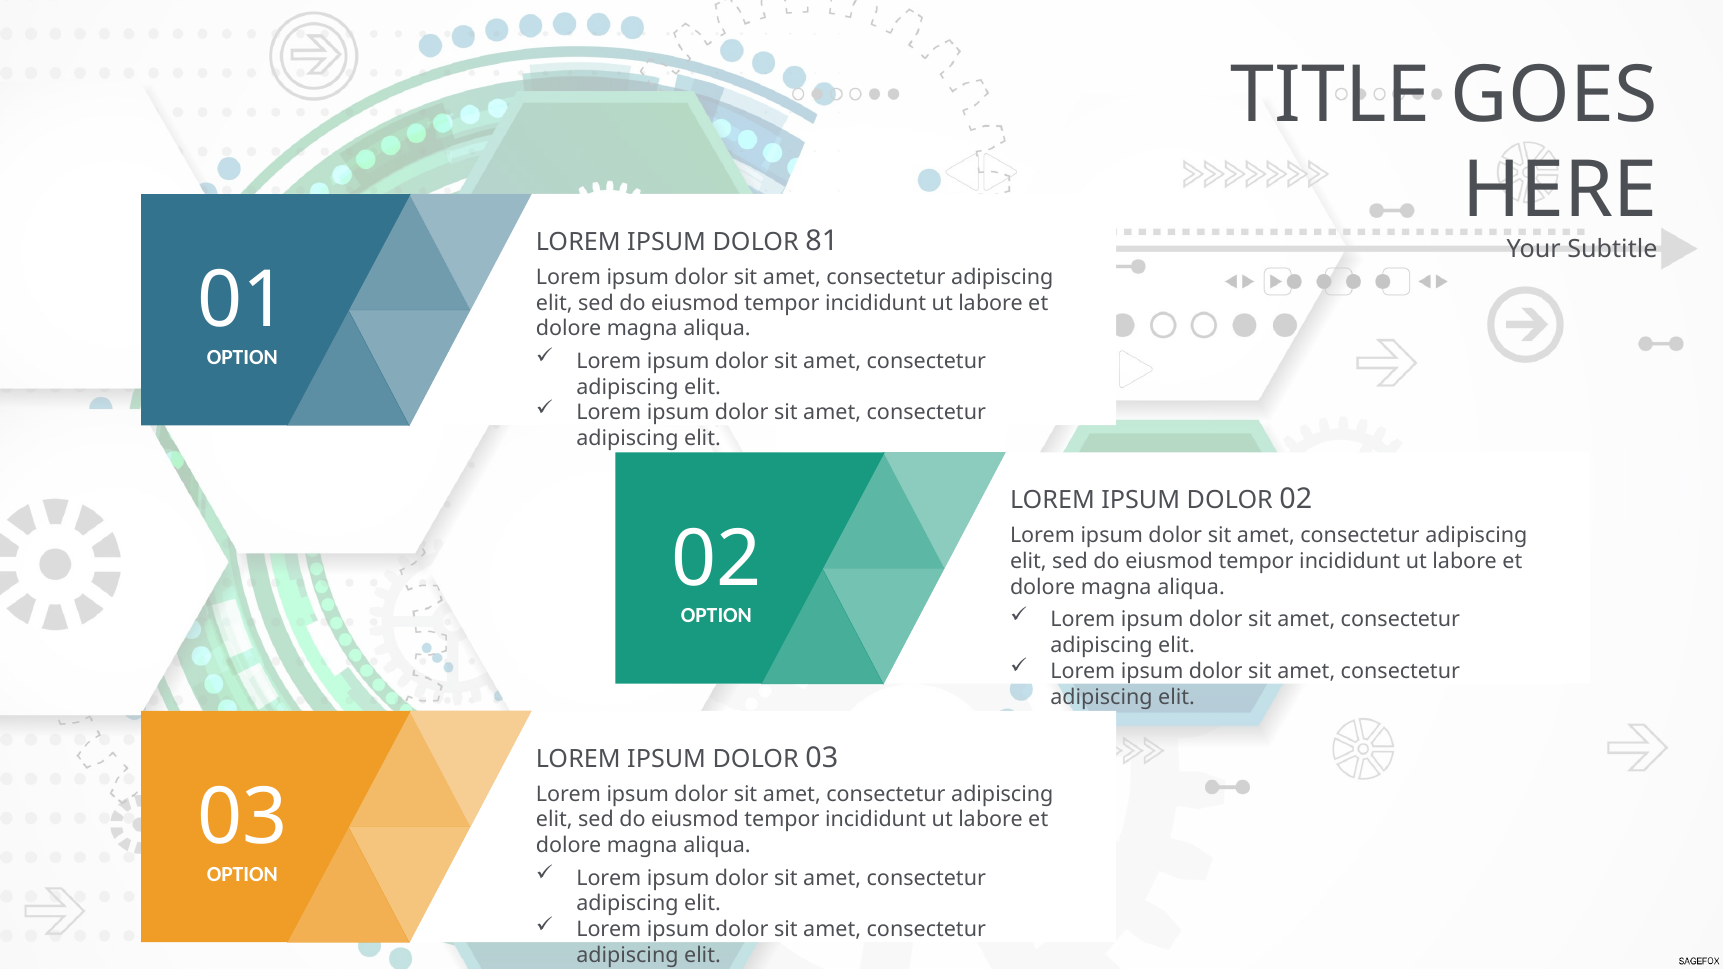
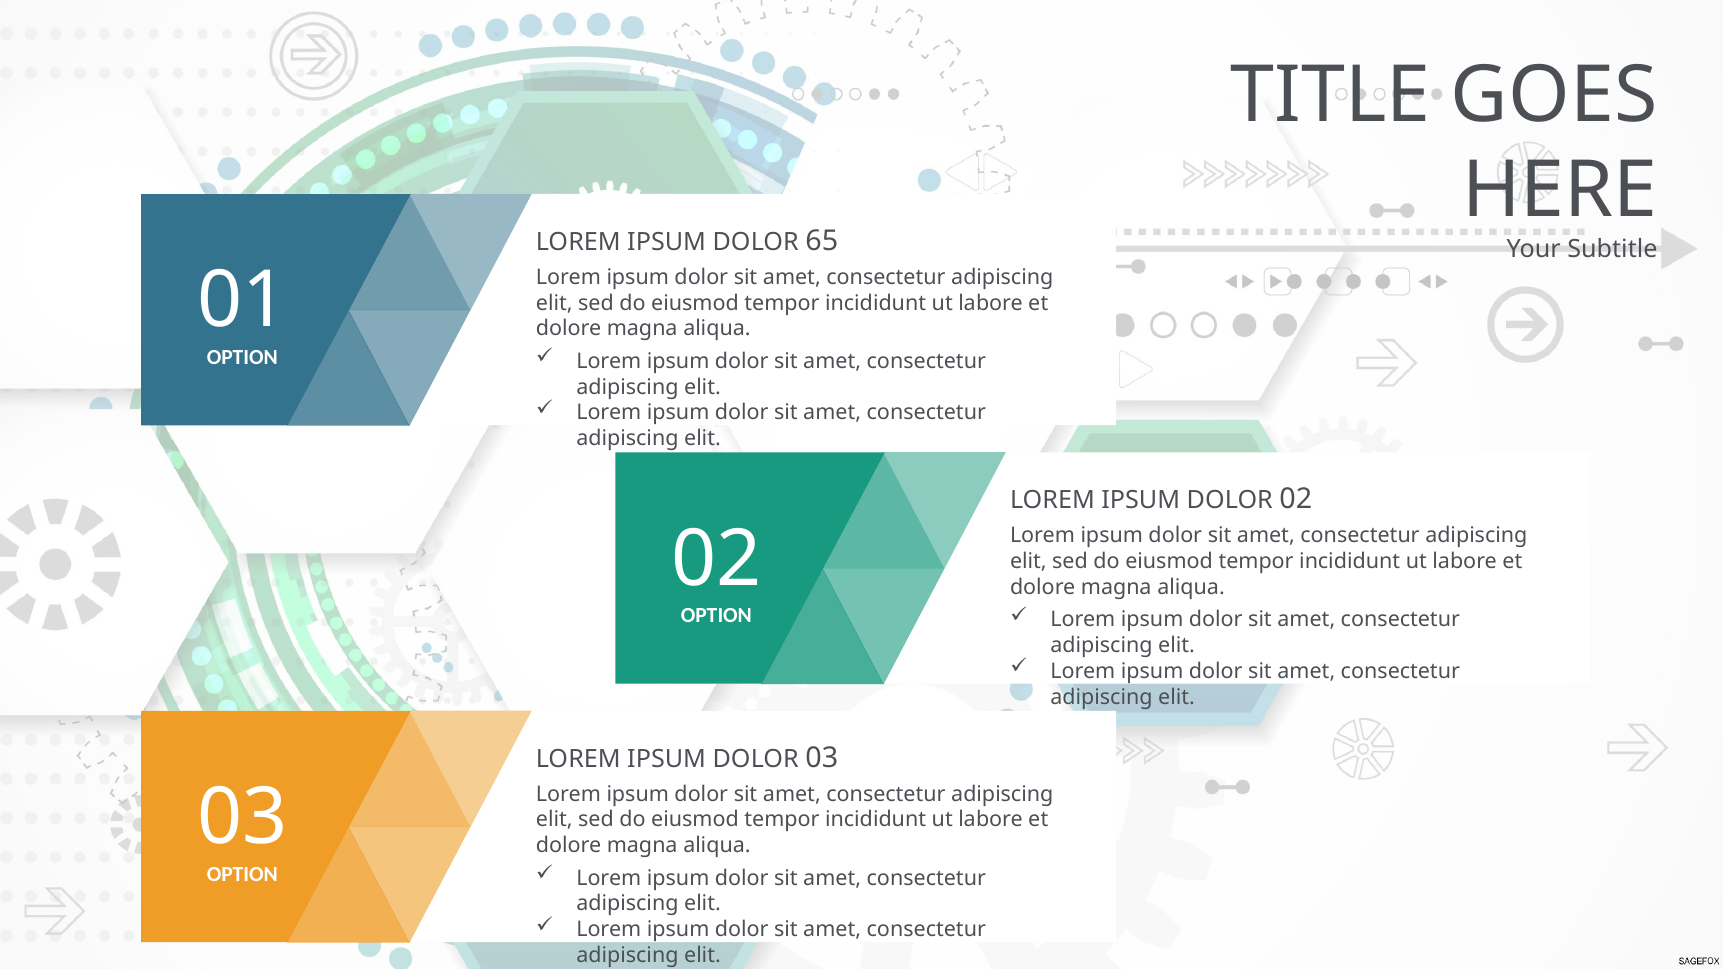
81: 81 -> 65 (822, 241)
